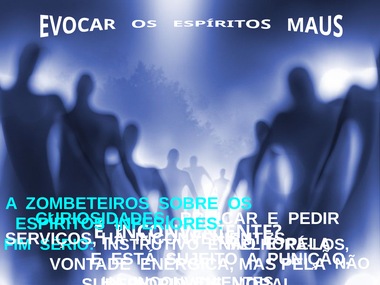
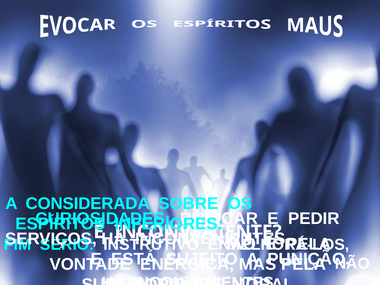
ZOMBETEIROS: ZOMBETEIROS -> CONSIDERADA (88, 204)
